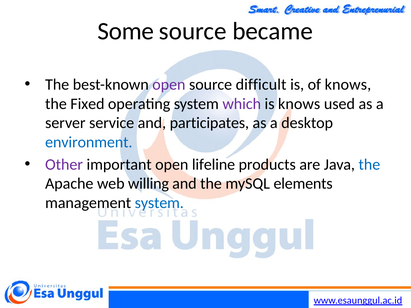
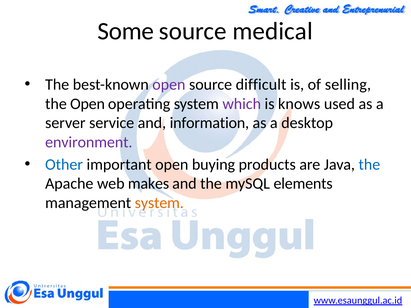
became: became -> medical (273, 31)
of knows: knows -> selling (348, 85)
the Fixed: Fixed -> Open (88, 104)
participates: participates -> information (209, 123)
environment colour: blue -> purple (89, 142)
Other colour: purple -> blue (64, 165)
lifeline: lifeline -> buying (213, 165)
willing: willing -> makes (148, 184)
system colour: blue -> orange (159, 203)
